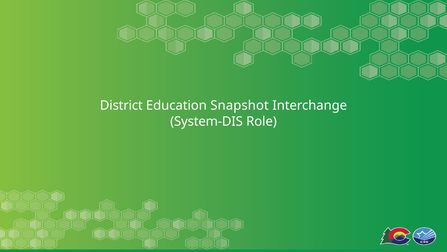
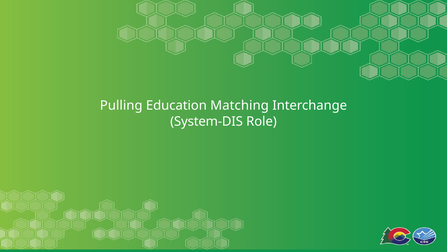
District: District -> Pulling (121, 105)
Snapshot: Snapshot -> Matching (240, 105)
